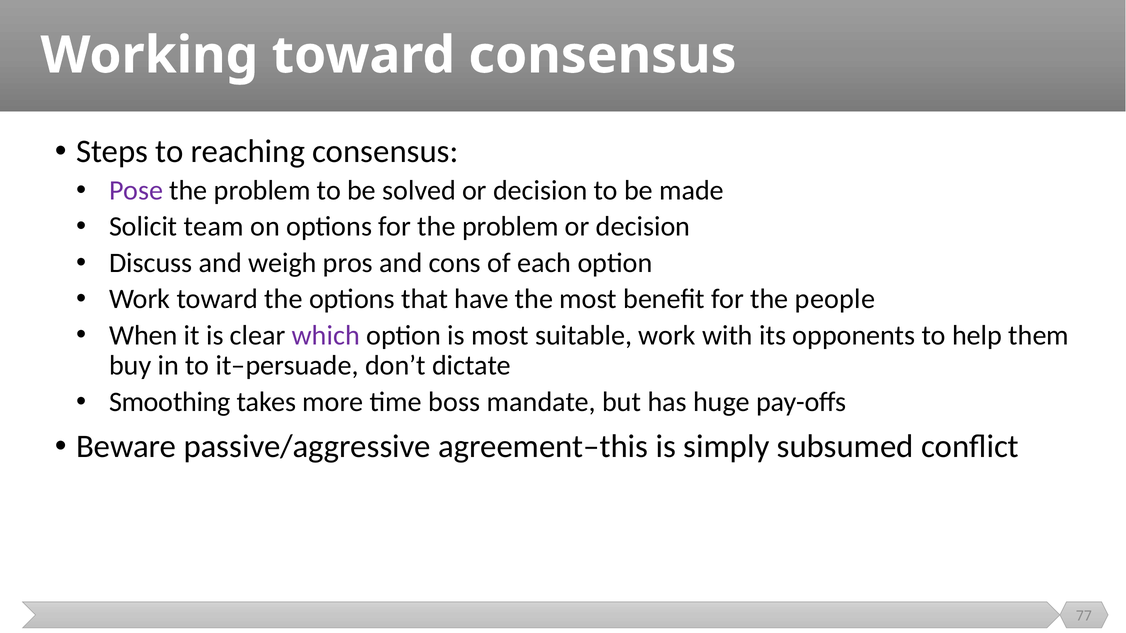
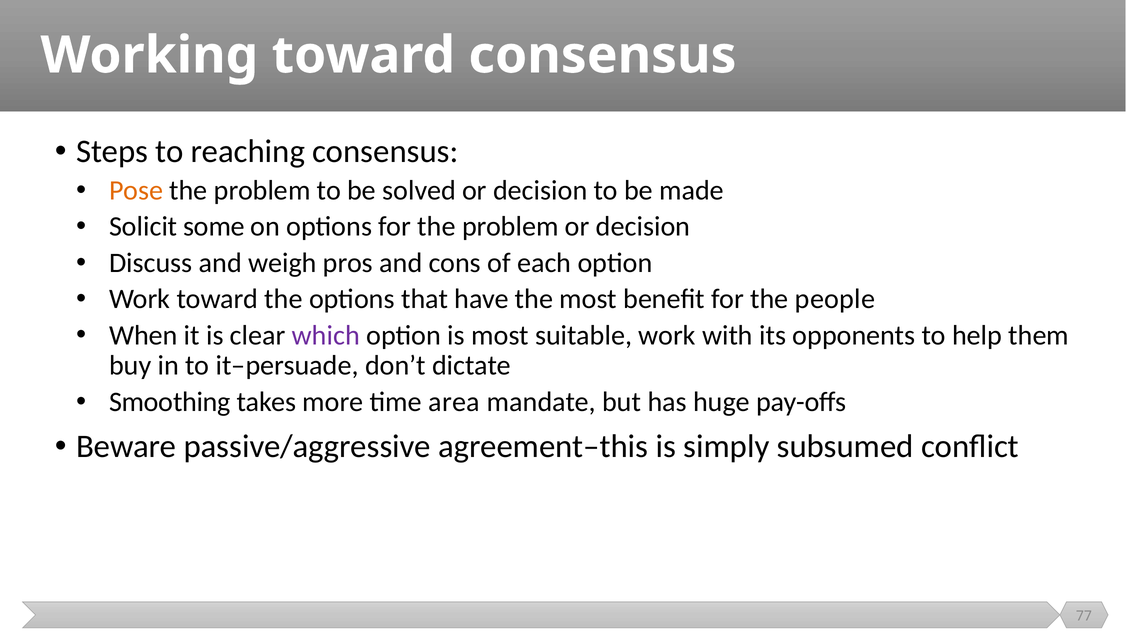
Pose colour: purple -> orange (136, 191)
team: team -> some (214, 227)
boss: boss -> area (454, 402)
